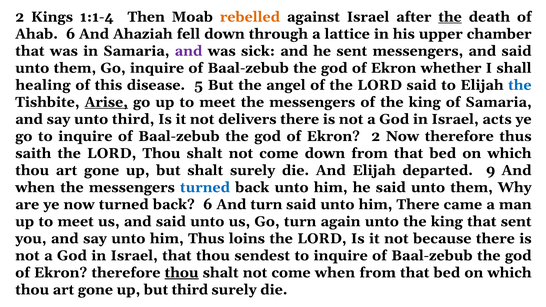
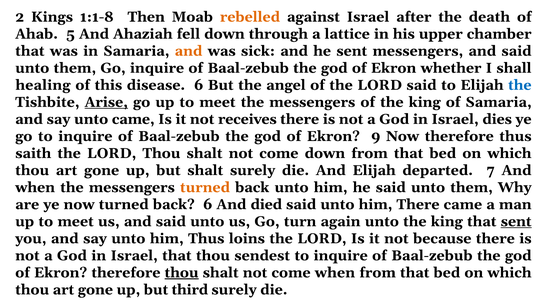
1:1-4: 1:1-4 -> 1:1-8 (97, 17)
the underline: present -> none (450, 17)
Ahab 6: 6 -> 5 (70, 34)
and colour: purple -> orange (189, 51)
disease 5: 5 -> 6 (199, 85)
unto third: third -> came (133, 119)
delivers: delivers -> receives (247, 119)
acts: acts -> dies (497, 119)
Ekron 2: 2 -> 9 (376, 136)
9: 9 -> 7 (491, 170)
turned colour: blue -> orange (205, 188)
And turn: turn -> died (266, 205)
sent underline: none -> present (516, 222)
